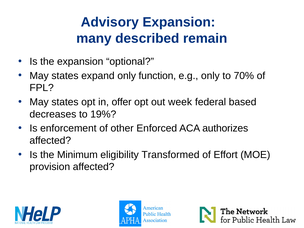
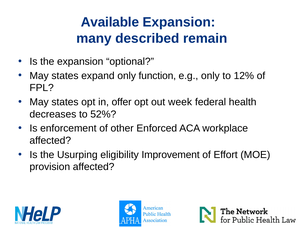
Advisory: Advisory -> Available (110, 22)
70%: 70% -> 12% (244, 76)
based: based -> health (243, 102)
19%: 19% -> 52% (103, 114)
authorizes: authorizes -> workplace (225, 128)
Minimum: Minimum -> Usurping (77, 155)
Transformed: Transformed -> Improvement (171, 155)
